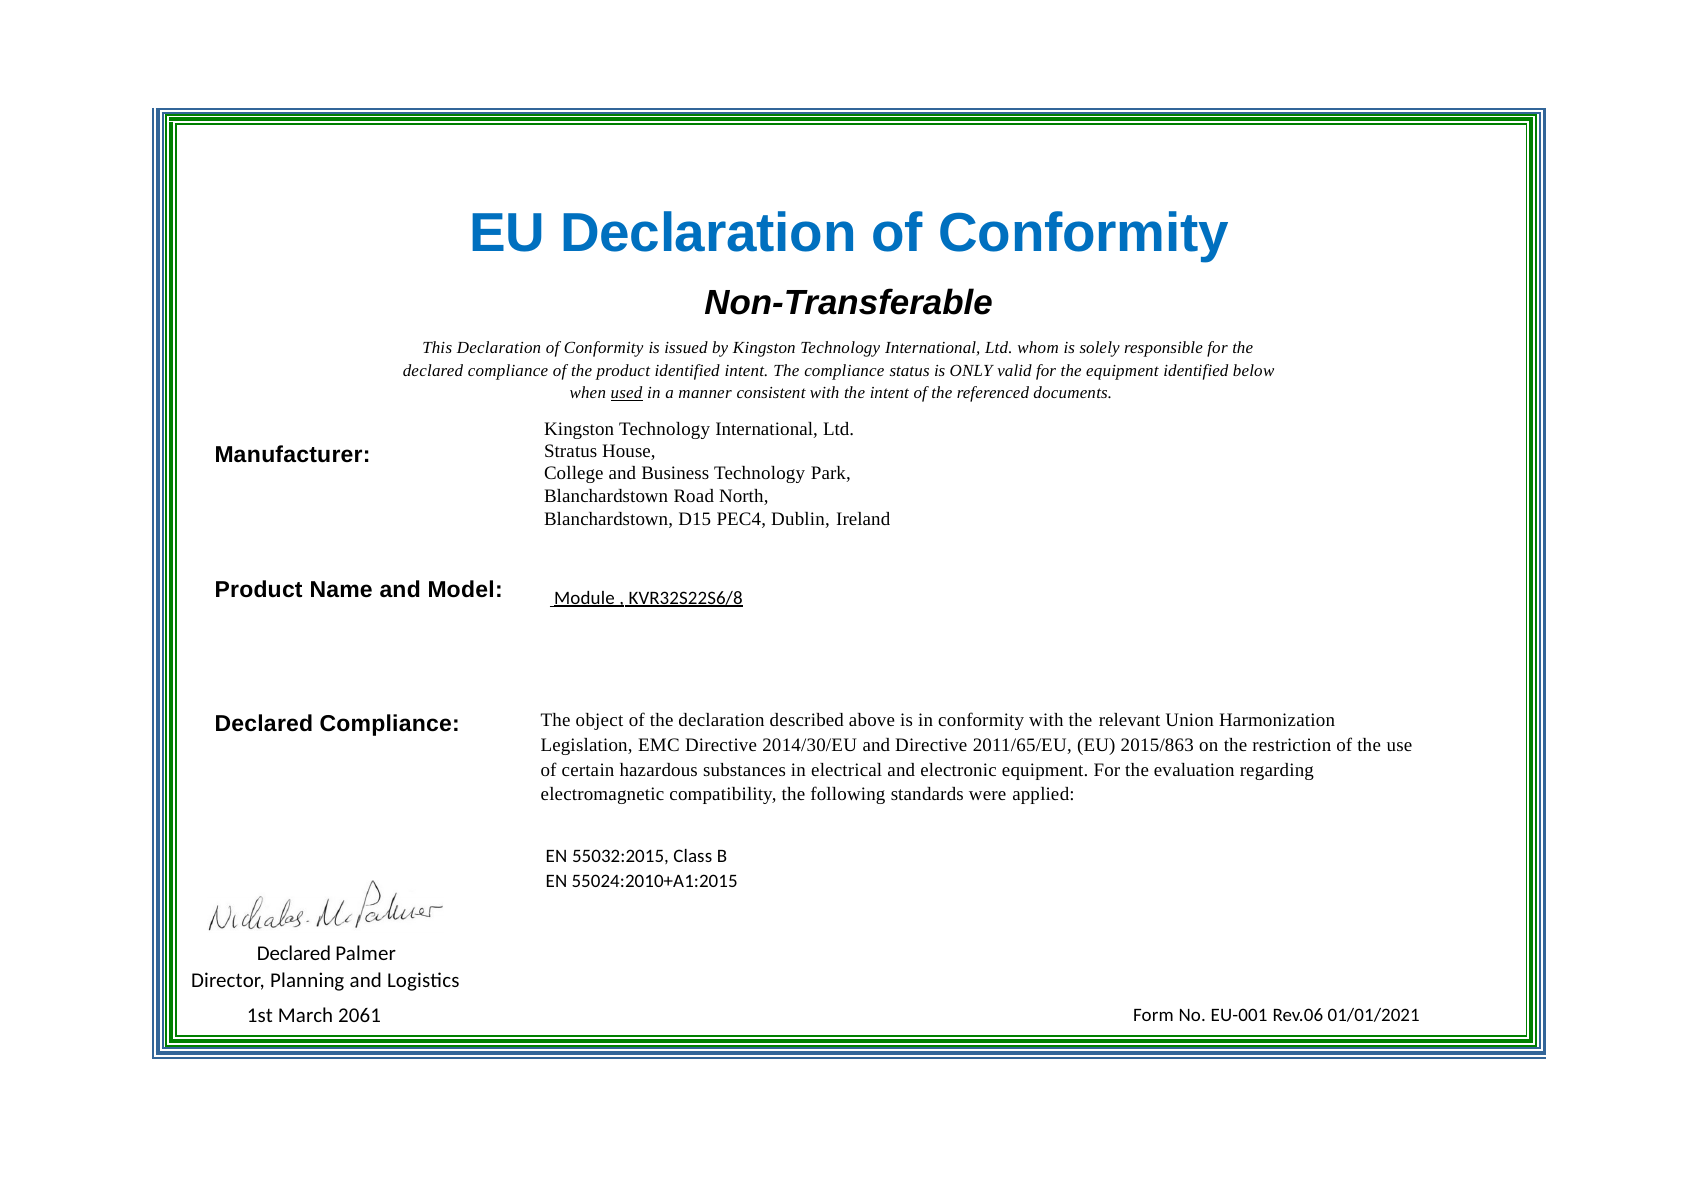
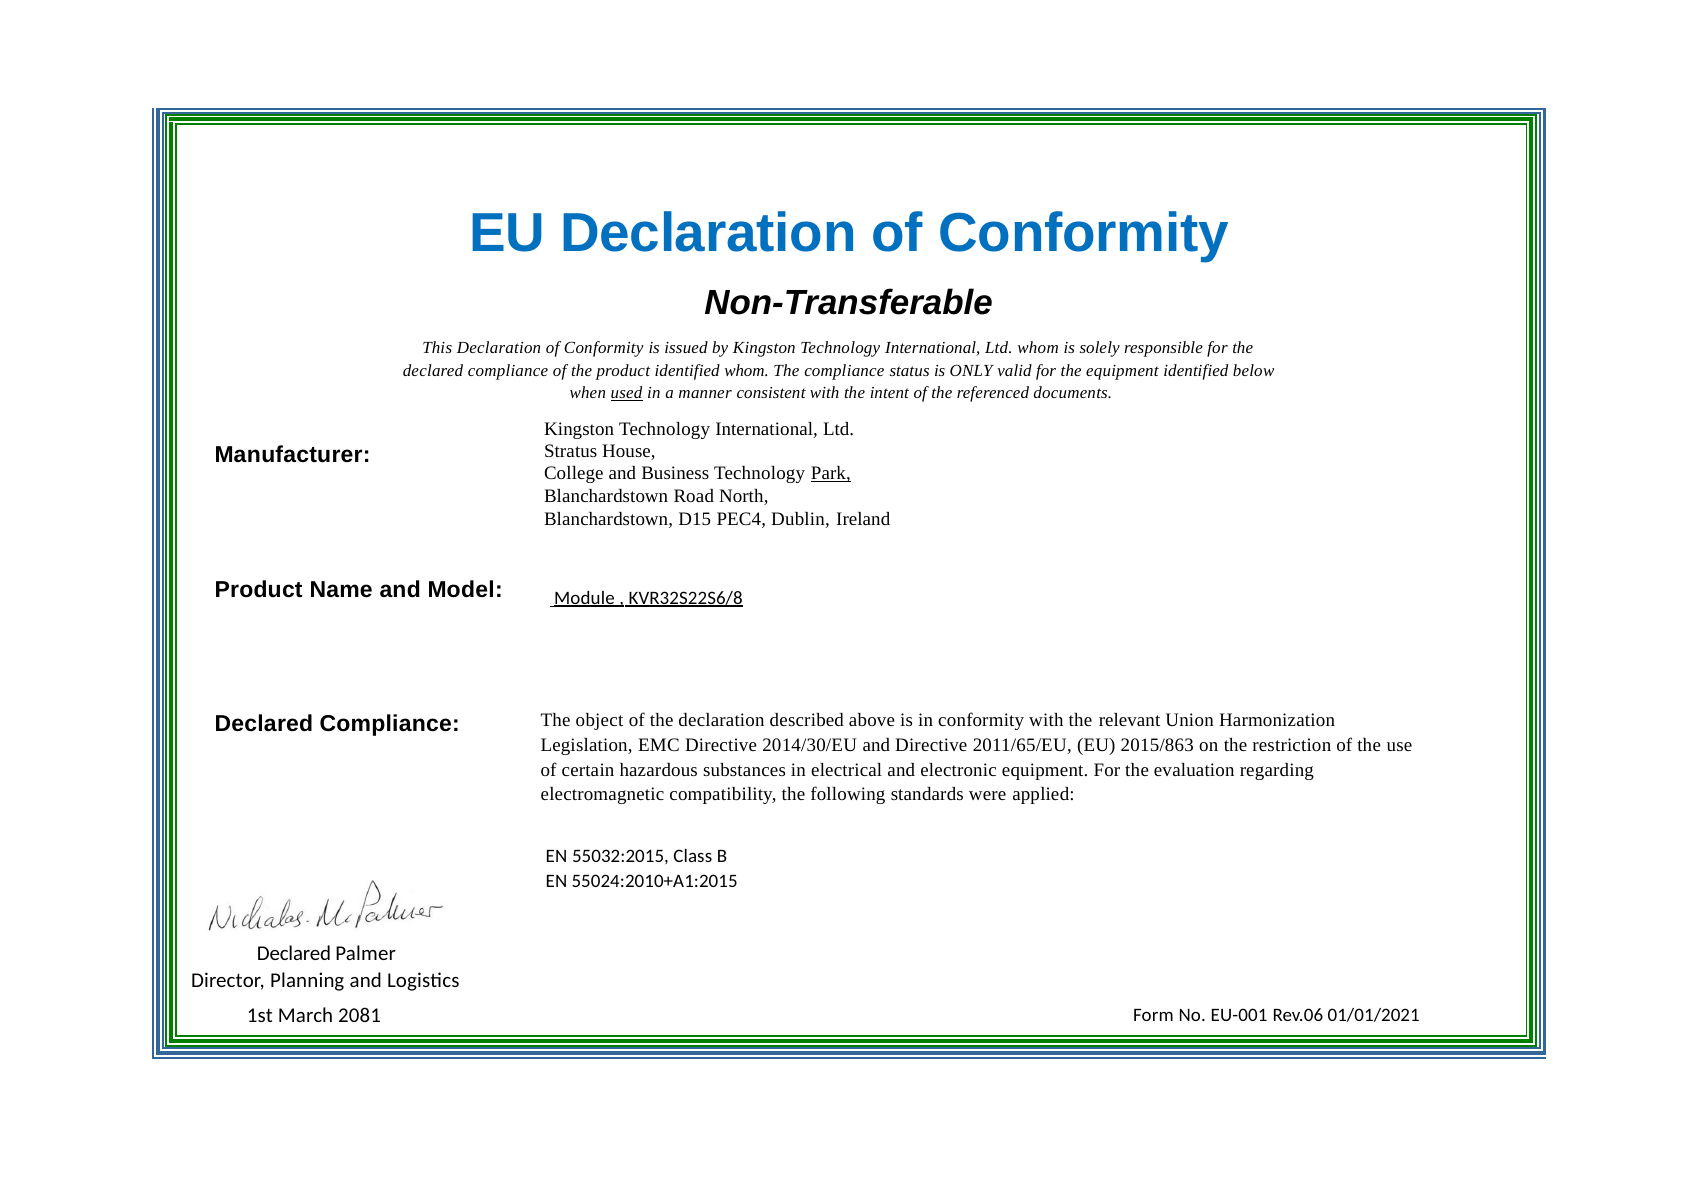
identified intent: intent -> whom (747, 371)
Park underline: none -> present (831, 473)
2061: 2061 -> 2081 (360, 1015)
